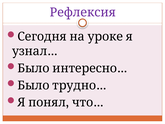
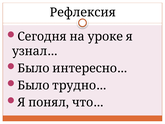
Рефлексия colour: purple -> black (83, 12)
